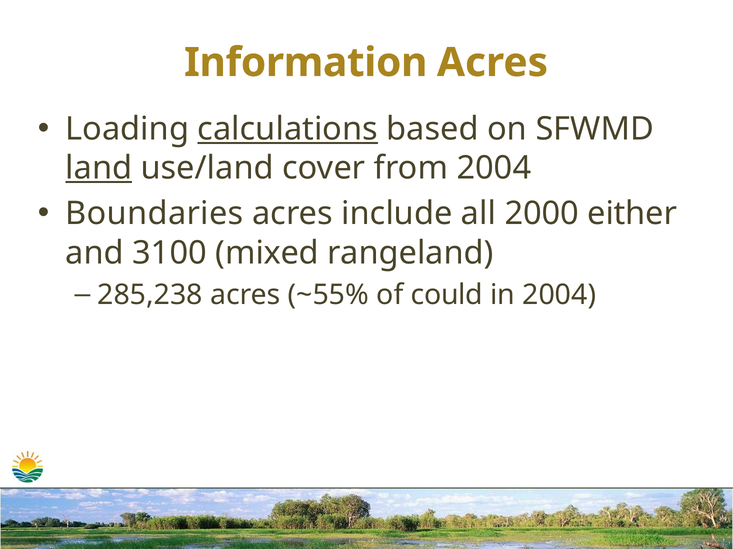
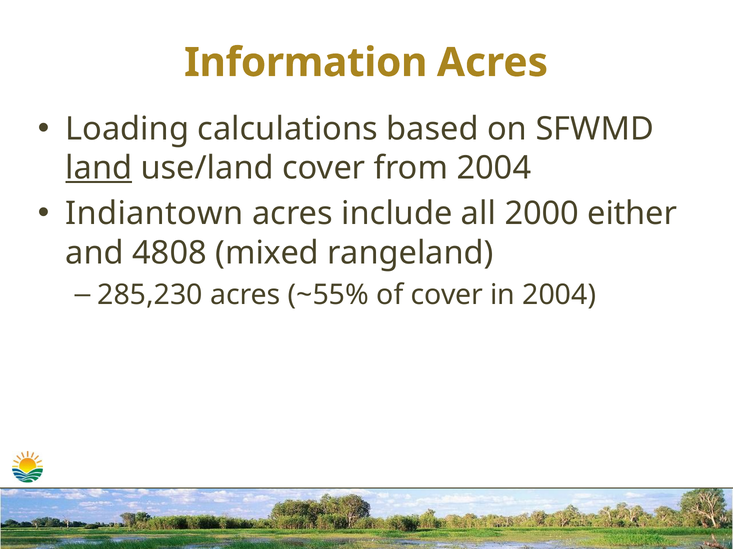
calculations underline: present -> none (288, 129)
Boundaries: Boundaries -> Indiantown (154, 214)
3100: 3100 -> 4808 (170, 253)
285,238: 285,238 -> 285,230 (150, 295)
of could: could -> cover (447, 295)
